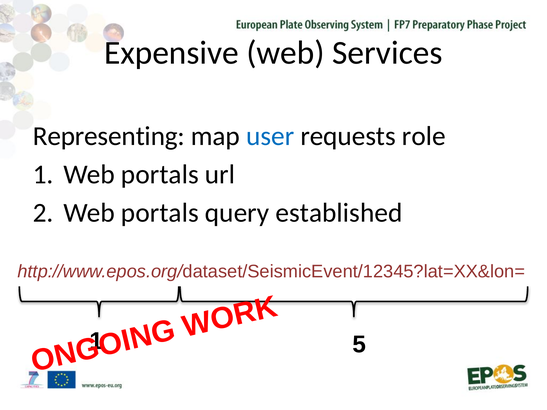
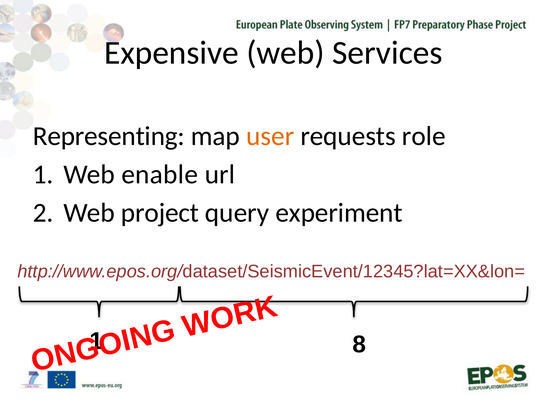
user colour: blue -> orange (270, 136)
1 Web portals: portals -> enable (160, 175)
2 Web portals: portals -> project (160, 213)
established: established -> experiment (339, 213)
5: 5 -> 8 (359, 345)
